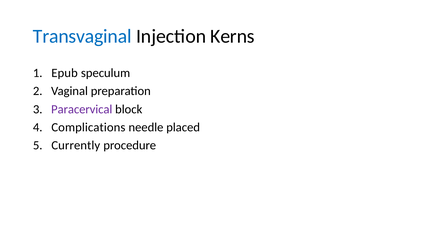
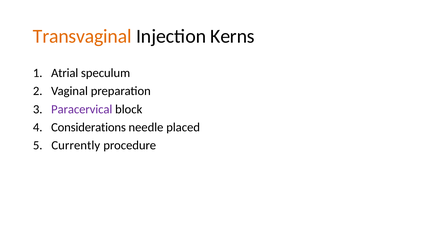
Transvaginal colour: blue -> orange (82, 36)
Epub: Epub -> Atrial (65, 73)
Complications: Complications -> Considerations (89, 127)
